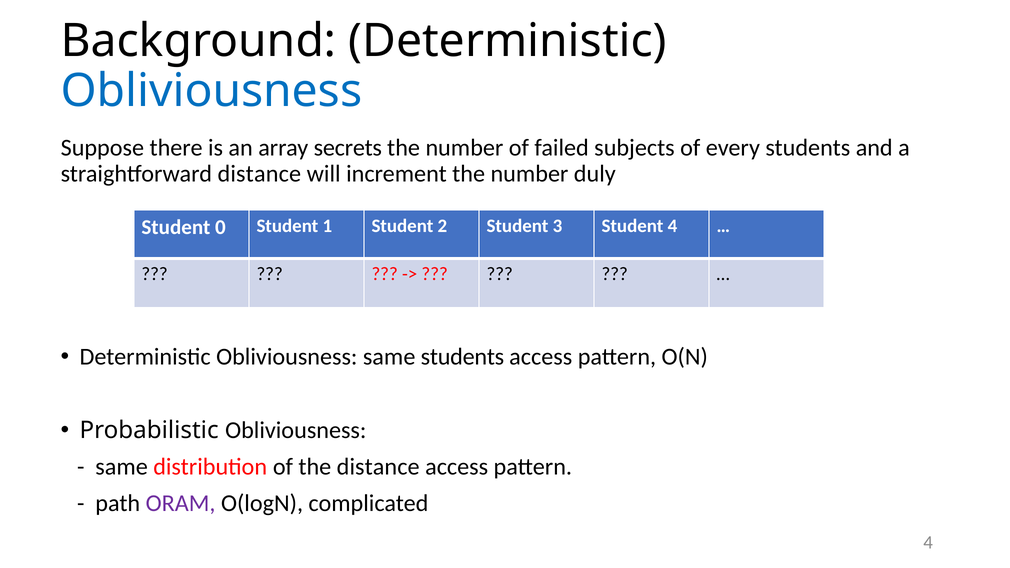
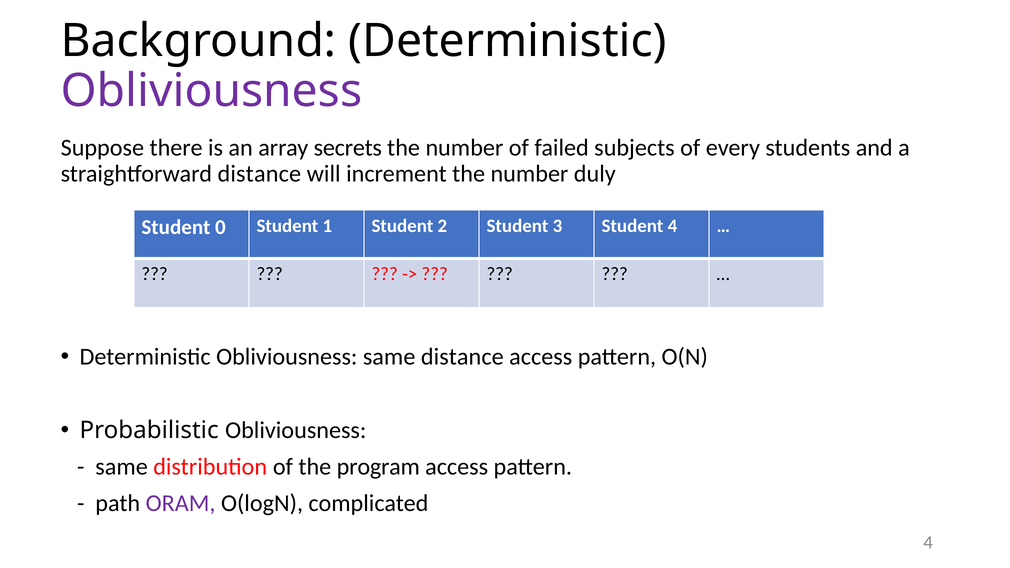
Obliviousness colour: blue -> purple (211, 91)
same students: students -> distance (462, 357)
the distance: distance -> program (378, 467)
